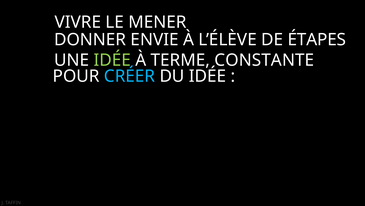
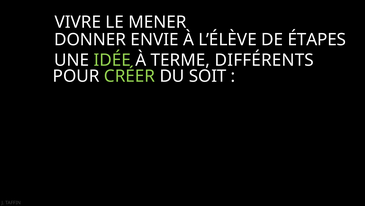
CONSTANTE: CONSTANTE -> DIFFÉRENTS (264, 60)
CRÉER colour: light blue -> light green (130, 76)
DU IDÉE: IDÉE -> SOIT (208, 76)
